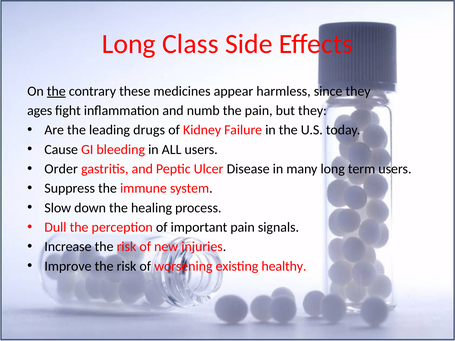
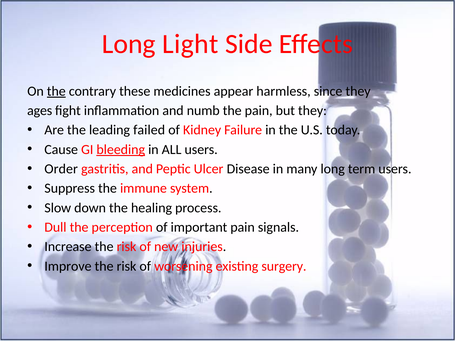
Class: Class -> Light (190, 44)
drugs: drugs -> failed (149, 130)
bleeding underline: none -> present (121, 150)
healthy: healthy -> surgery (284, 266)
